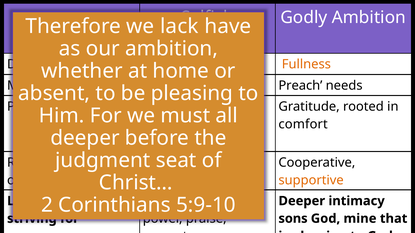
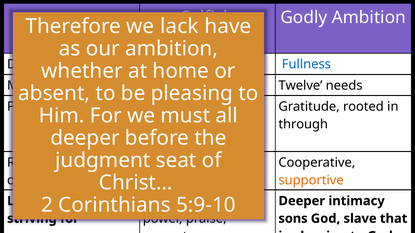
Fullness colour: orange -> blue (306, 65)
Preach: Preach -> Twelve (300, 86)
comfort: comfort -> through (303, 125)
mine: mine -> slave (360, 219)
